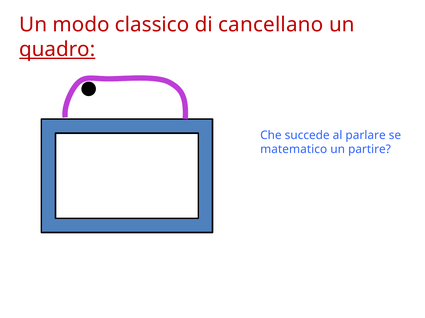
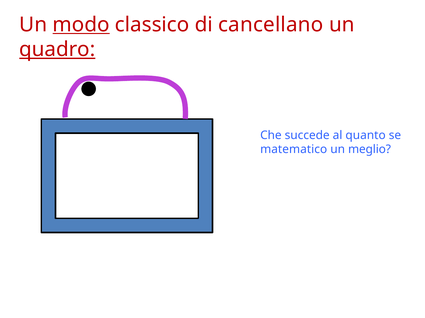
modo underline: none -> present (81, 25)
parlare: parlare -> quanto (366, 136)
partire: partire -> meglio (370, 150)
